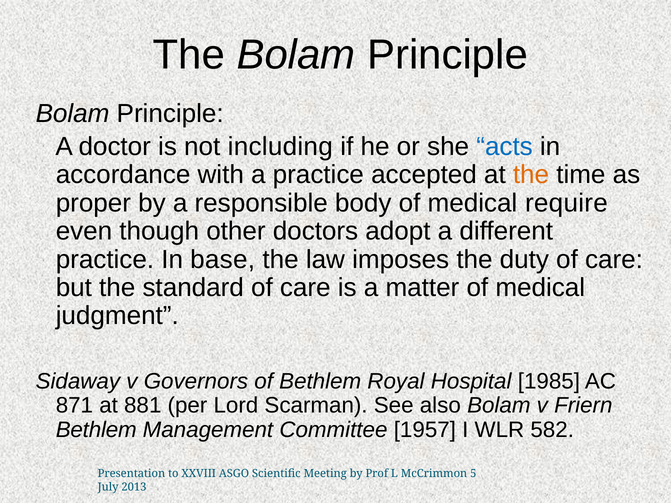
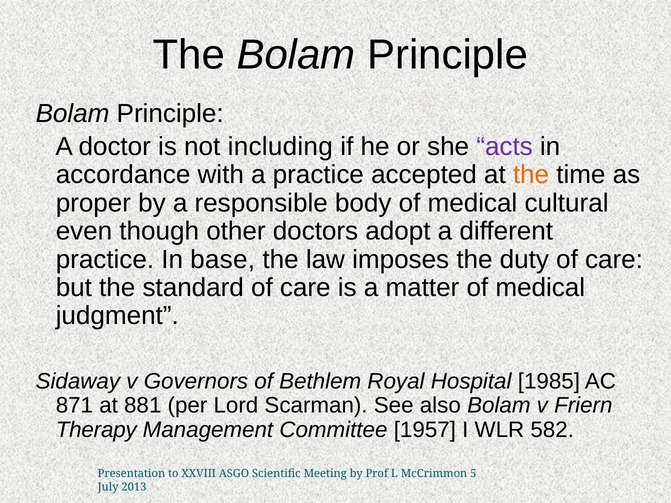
acts colour: blue -> purple (505, 147)
require: require -> cultural (567, 203)
Bethlem: Bethlem -> Therapy (96, 430)
